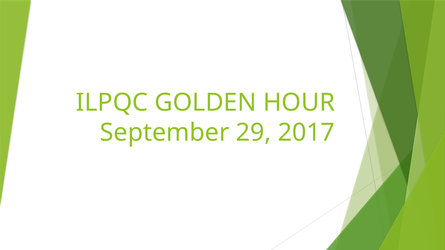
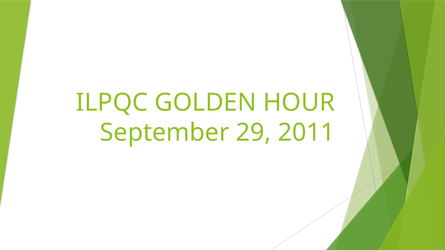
2017: 2017 -> 2011 (306, 133)
